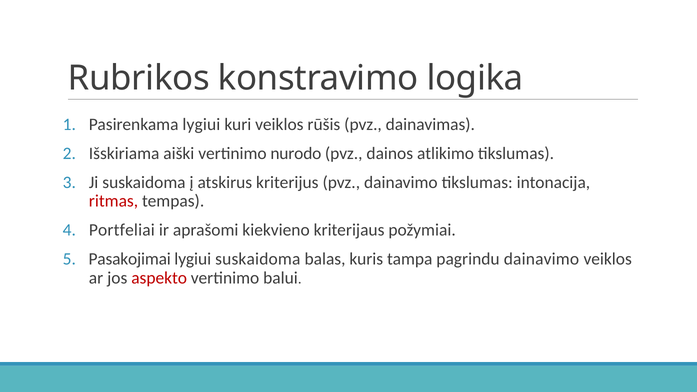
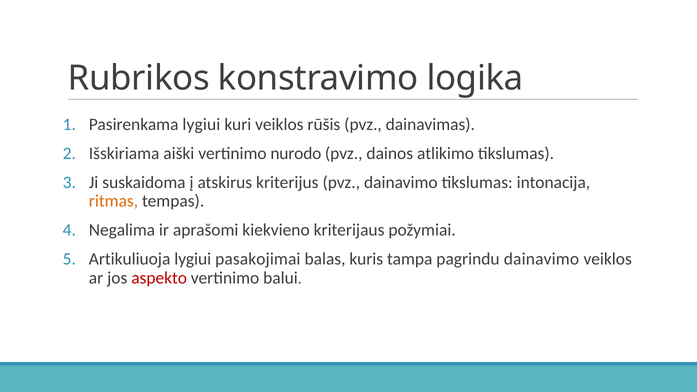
ritmas colour: red -> orange (113, 201)
Portfeliai: Portfeliai -> Negalima (122, 230)
Pasakojimai: Pasakojimai -> Artikuliuoja (130, 259)
lygiui suskaidoma: suskaidoma -> pasakojimai (258, 259)
